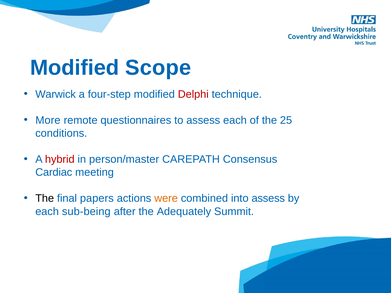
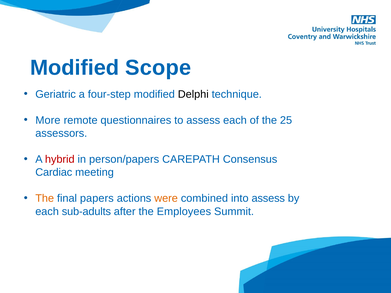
Warwick: Warwick -> Geriatric (56, 94)
Delphi colour: red -> black (193, 94)
conditions: conditions -> assessors (61, 133)
person/master: person/master -> person/papers (124, 159)
The colour: black -> orange (45, 199)
sub-being: sub-being -> sub-adults (86, 212)
Adequately: Adequately -> Employees (184, 212)
